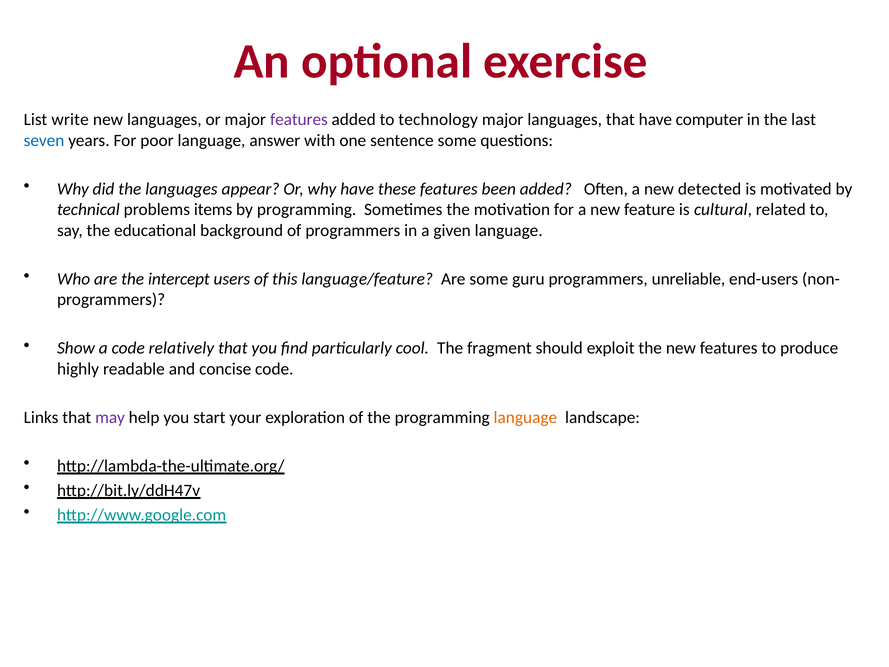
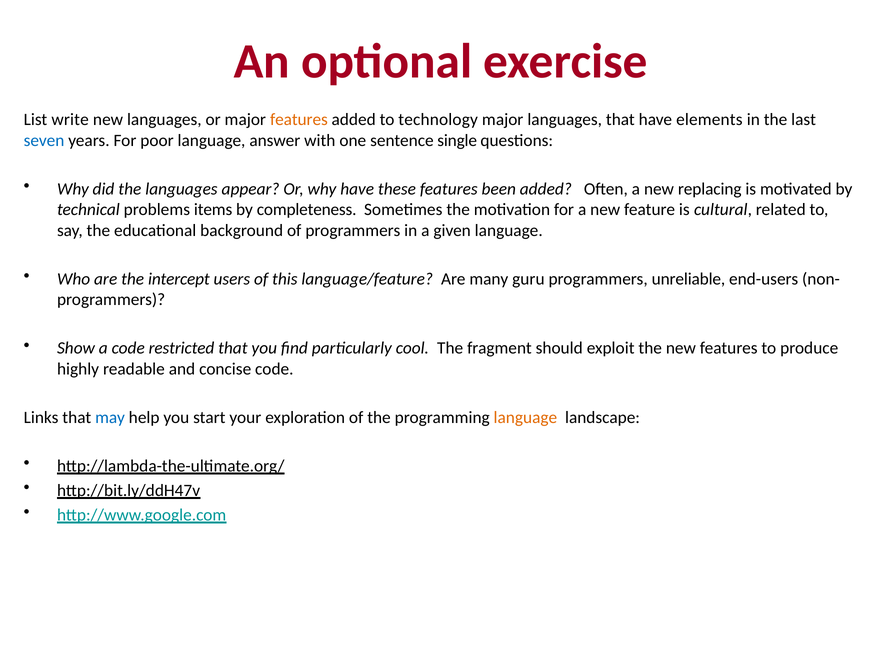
features colour: purple -> orange (299, 120)
computer: computer -> elements (709, 120)
sentence some: some -> single (457, 140)
detected: detected -> replacing (710, 189)
by programming: programming -> completeness (307, 210)
Are some: some -> many (489, 279)
relatively: relatively -> restricted (182, 348)
may colour: purple -> blue (110, 417)
